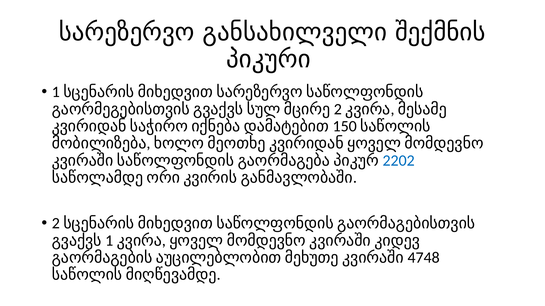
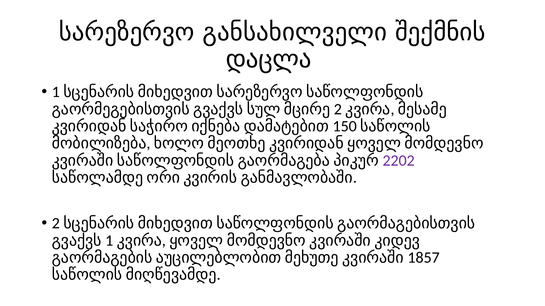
პიკური: პიკური -> დაცლა (269, 59)
2202 colour: blue -> purple (399, 161)
4748: 4748 -> 1857 (424, 258)
